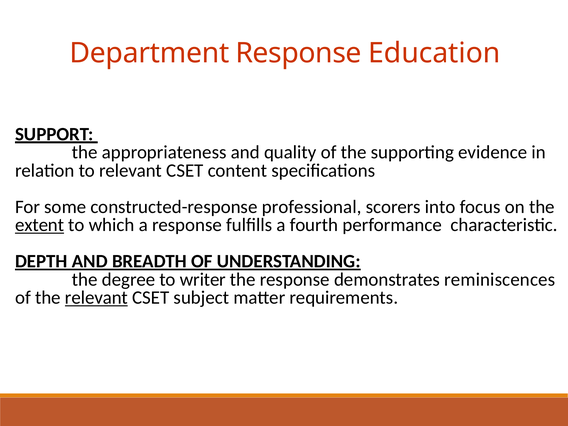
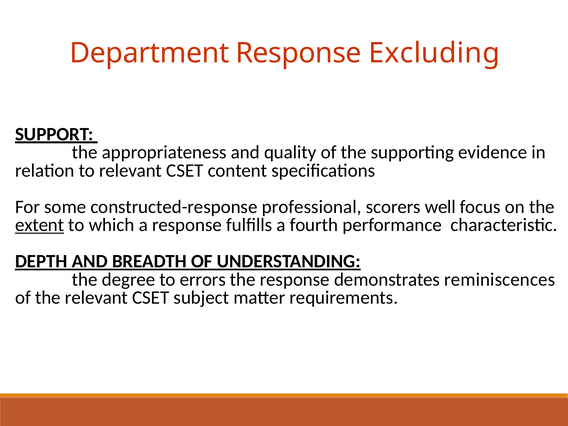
Education: Education -> Excluding (434, 53)
into: into -> well (440, 207)
writer: writer -> errors (203, 280)
relevant underline: present -> none (96, 298)
